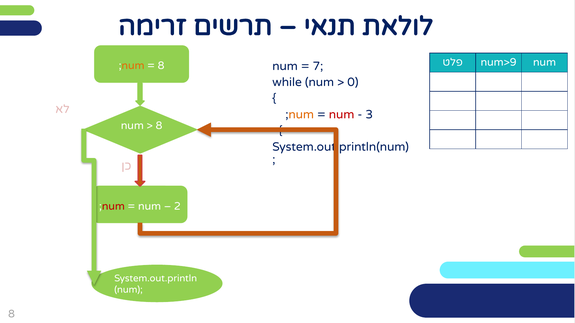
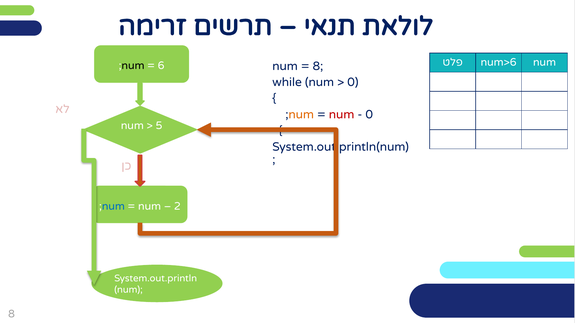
num>9: num>9 -> num>6 (499, 63)
7: 7 -> 8 (318, 66)
num colour: orange -> black (133, 66)
8: 8 -> 6 (161, 66)
3: 3 -> 0 (369, 115)
8: 8 -> 5 (159, 126)
num colour: red -> blue (113, 206)
